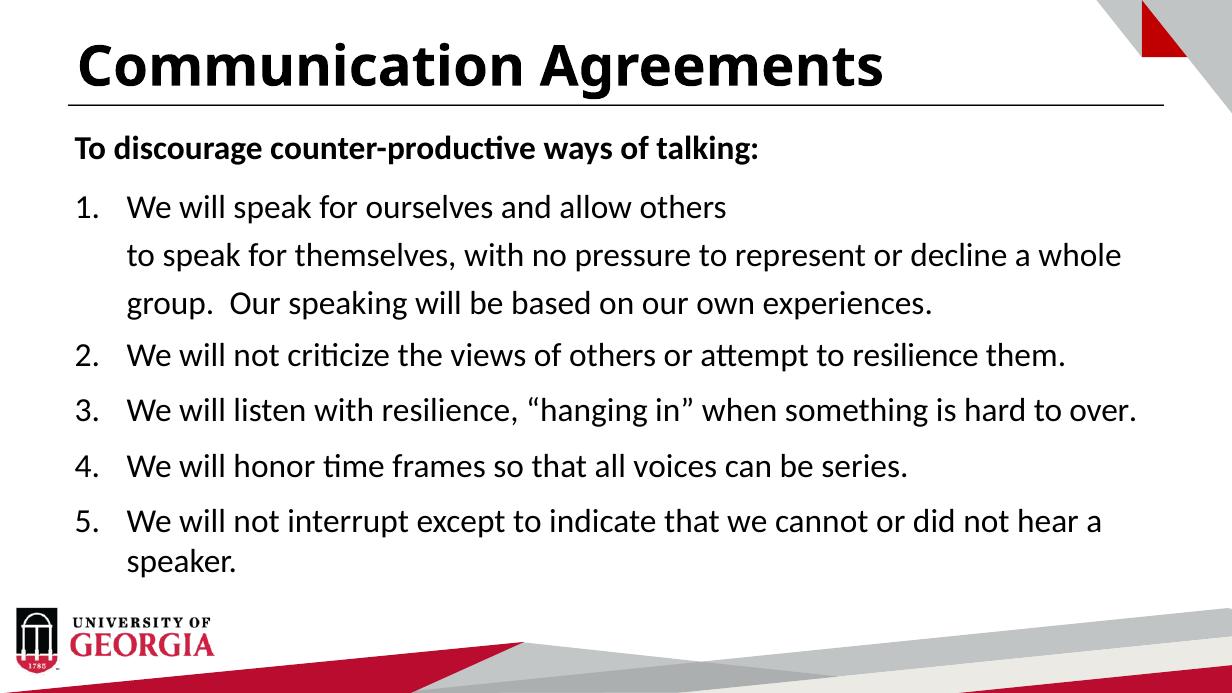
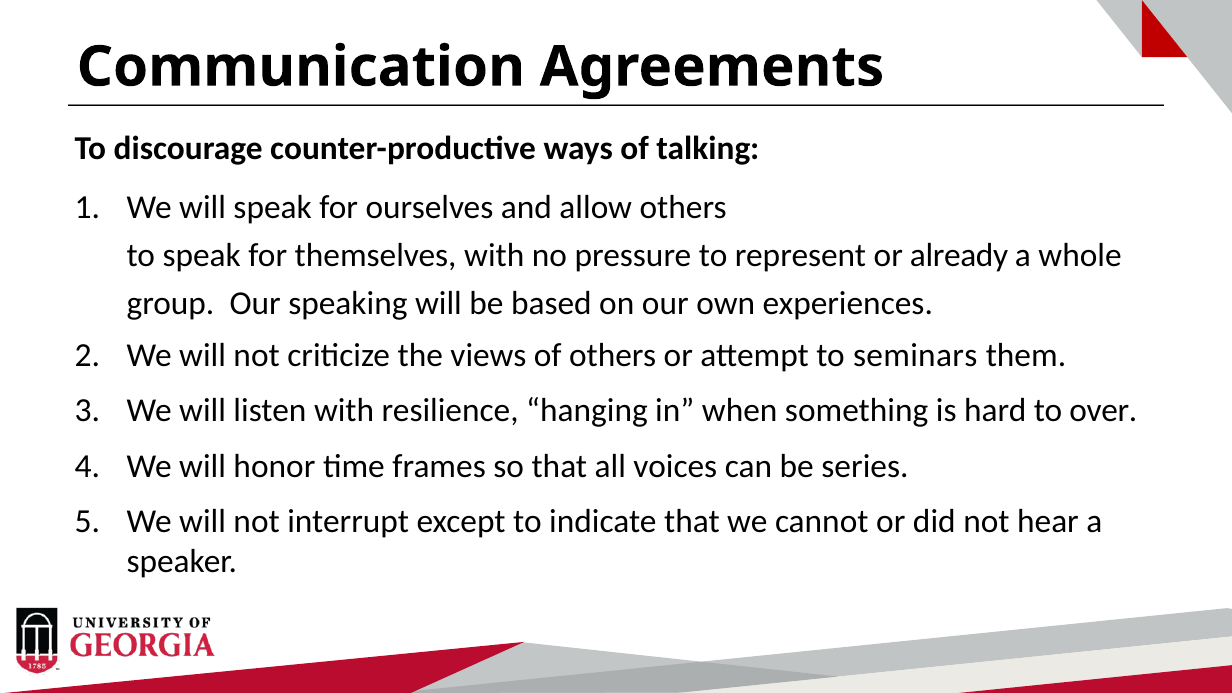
decline: decline -> already (959, 256)
to resilience: resilience -> seminars (915, 355)
